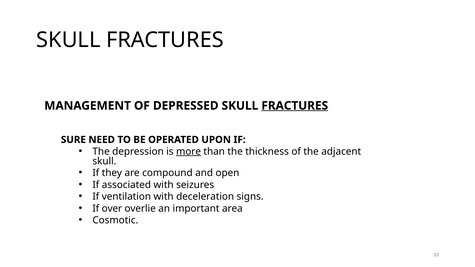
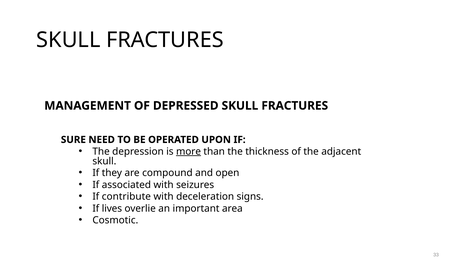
FRACTURES underline: present -> none (295, 106)
ventilation: ventilation -> contribute (126, 197)
over: over -> lives (112, 209)
